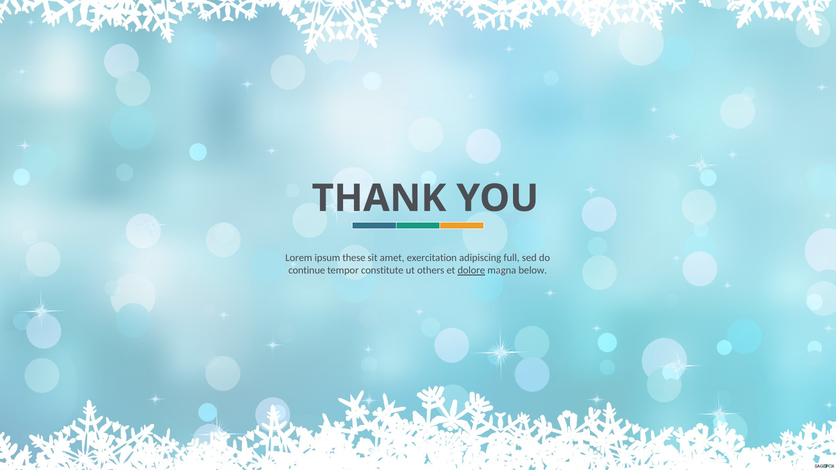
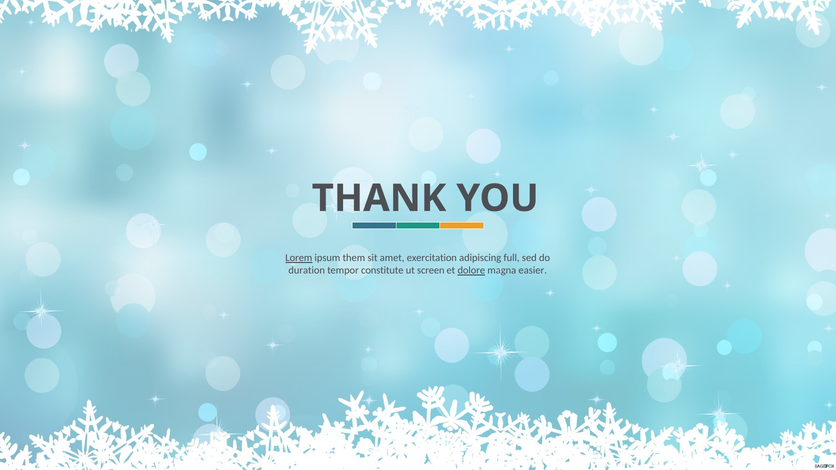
Lorem underline: none -> present (299, 258)
these: these -> them (354, 258)
continue: continue -> duration (307, 271)
others: others -> screen (431, 271)
below: below -> easier (533, 271)
